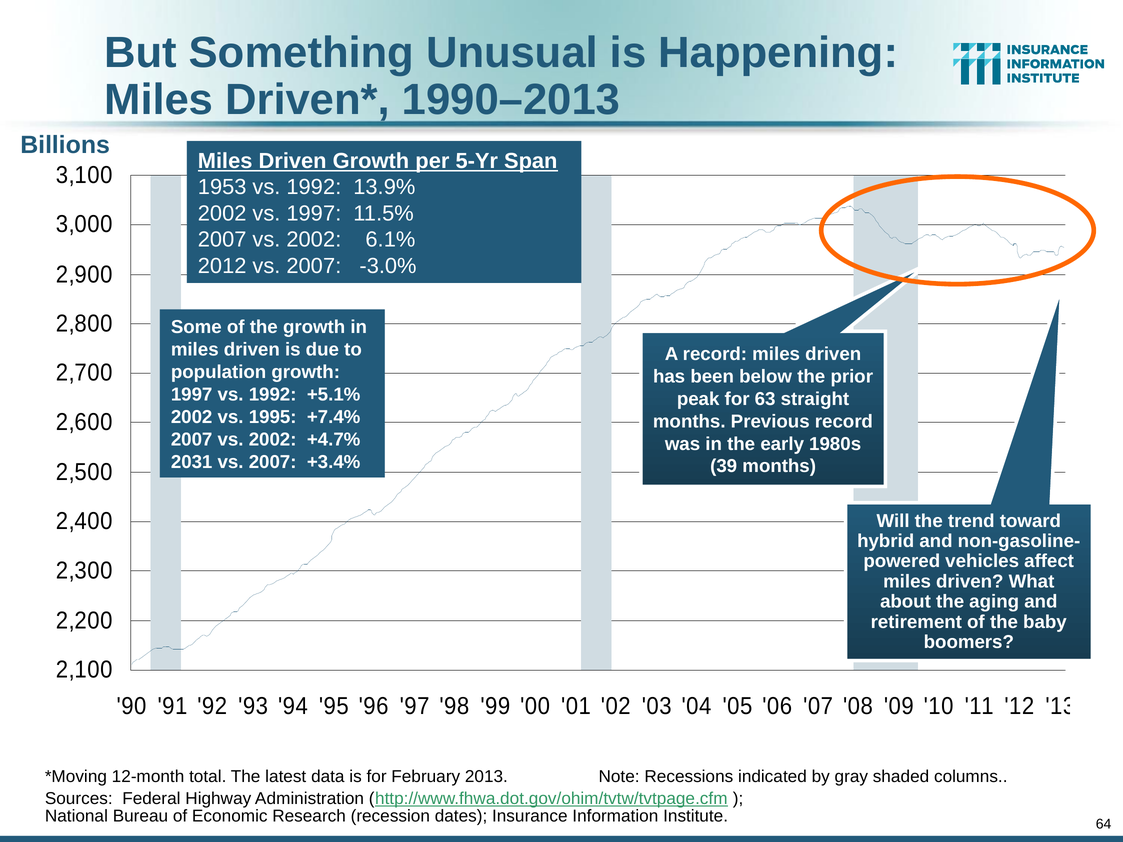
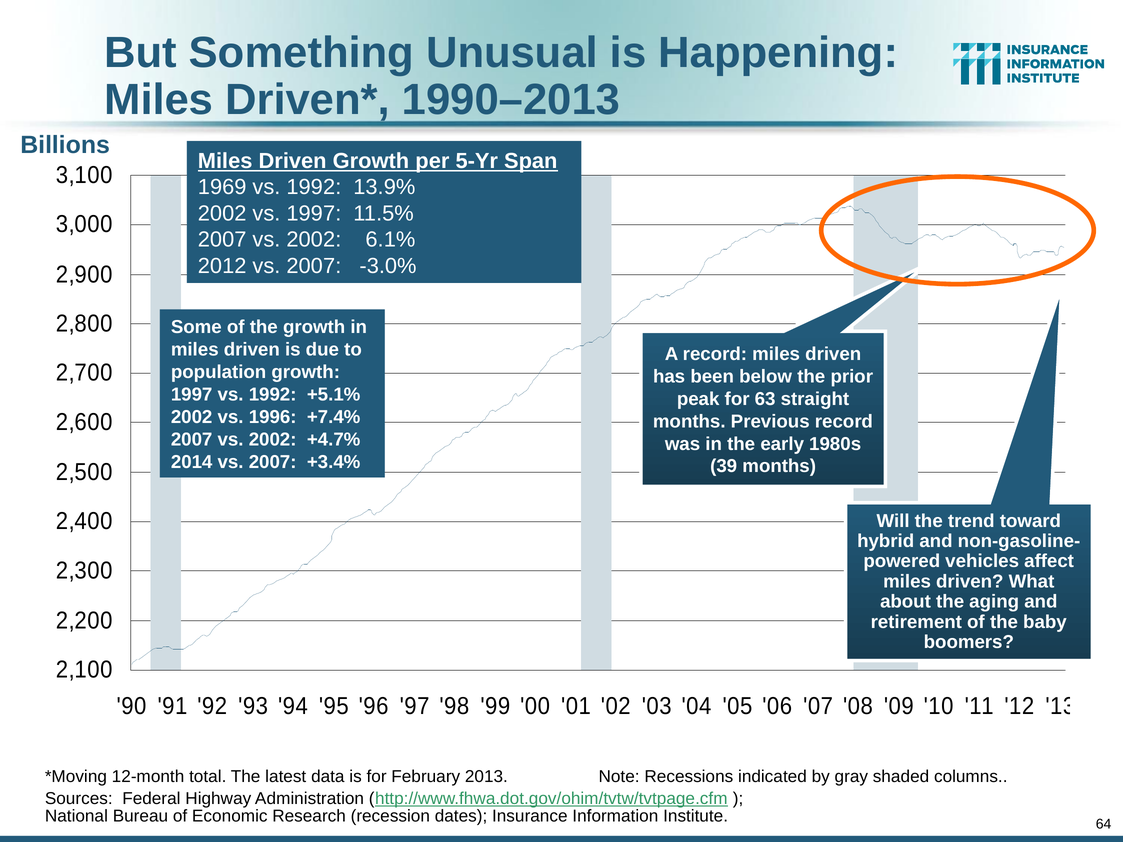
1953: 1953 -> 1969 (222, 187)
1995: 1995 -> 1996 (273, 417)
2031: 2031 -> 2014 (192, 462)
